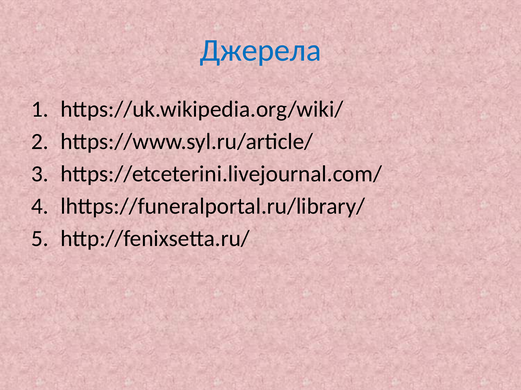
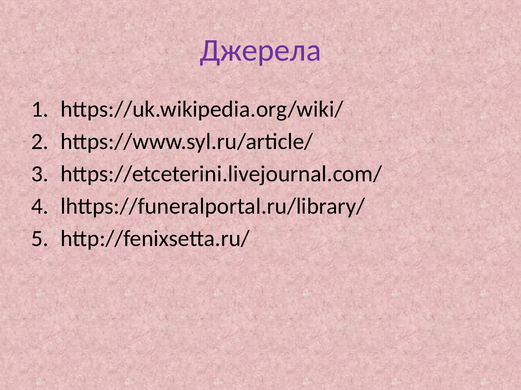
Джерела colour: blue -> purple (261, 50)
